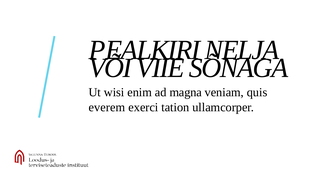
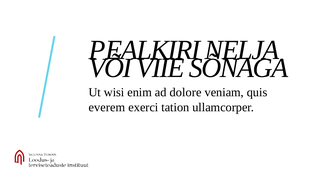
magna: magna -> dolore (186, 92)
